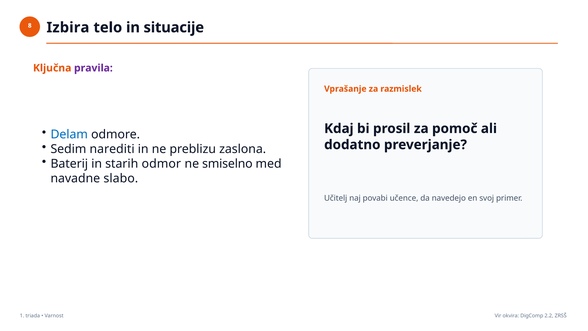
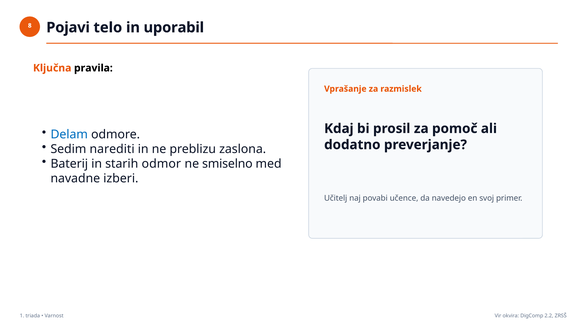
Izbira: Izbira -> Pojavi (68, 27)
situacije: situacije -> uporabil (174, 27)
pravila colour: purple -> black (93, 68)
slabo: slabo -> izberi (121, 178)
